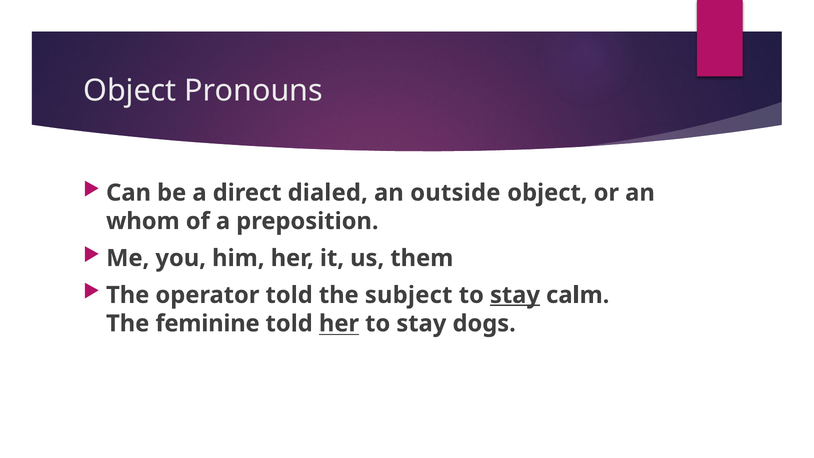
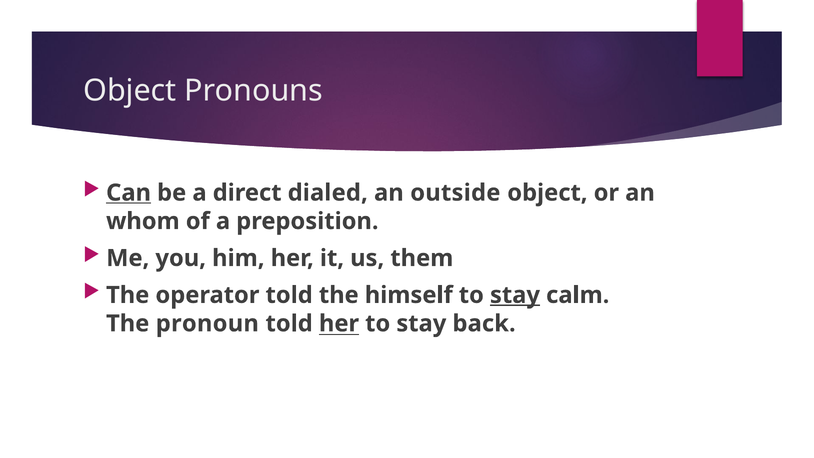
Can underline: none -> present (129, 193)
subject: subject -> himself (409, 295)
feminine: feminine -> pronoun (207, 323)
dogs: dogs -> back (484, 323)
